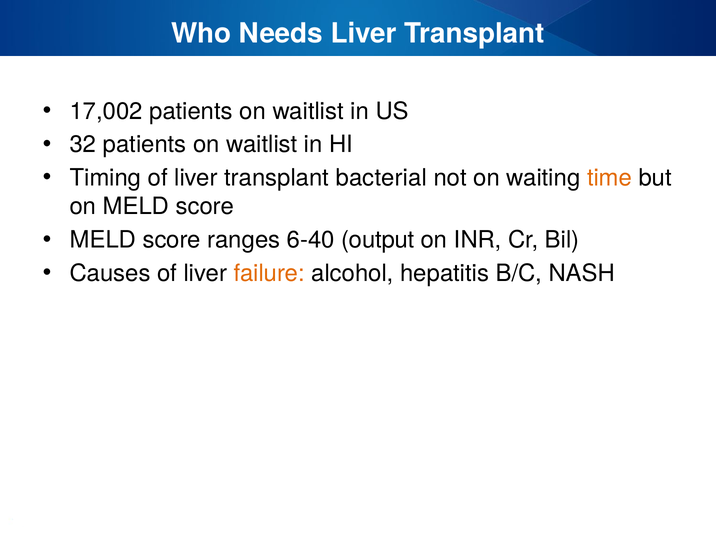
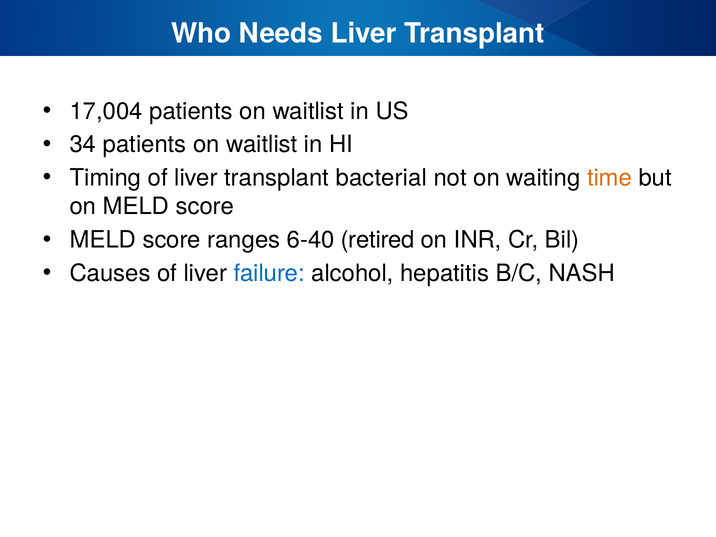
17,002: 17,002 -> 17,004 (106, 111)
32: 32 -> 34 (83, 145)
output: output -> retired (378, 240)
failure colour: orange -> blue (269, 273)
